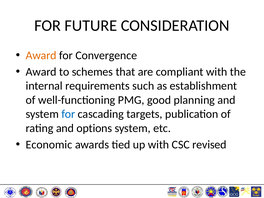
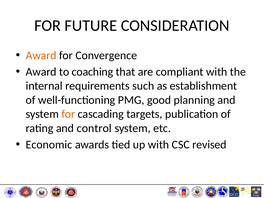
schemes: schemes -> coaching (92, 72)
for colour: blue -> orange (68, 114)
options: options -> control (94, 128)
